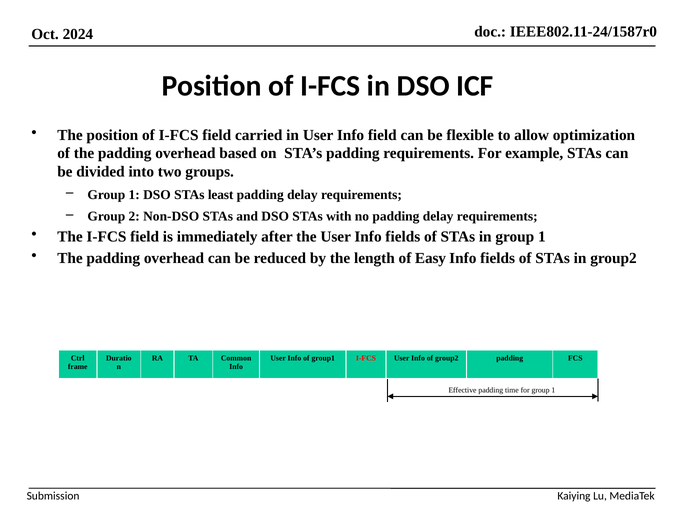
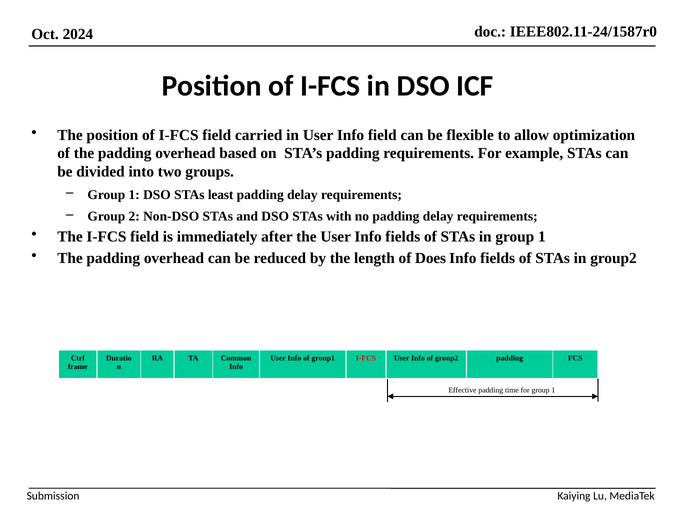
Easy: Easy -> Does (430, 259)
